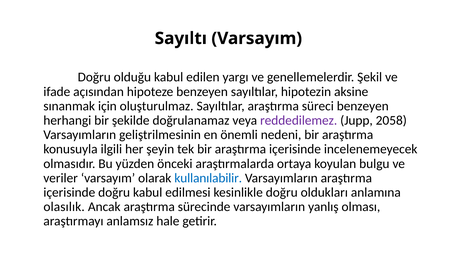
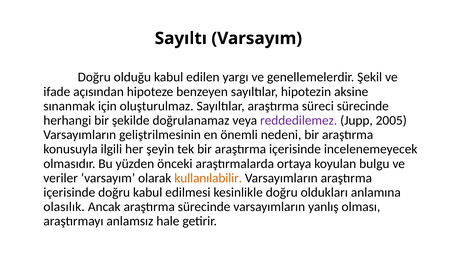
süreci benzeyen: benzeyen -> sürecinde (363, 106)
2058: 2058 -> 2005 (391, 120)
kullanılabilir colour: blue -> orange (208, 178)
